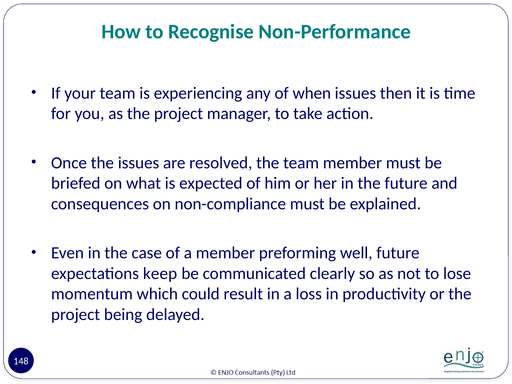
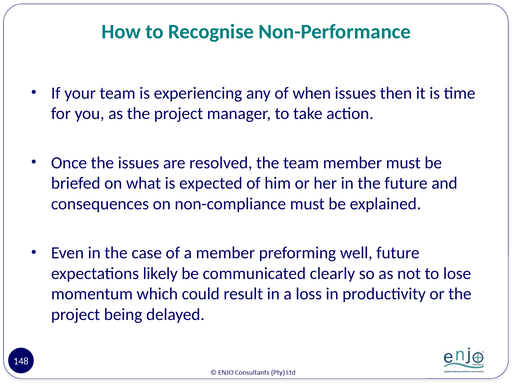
keep: keep -> likely (160, 273)
